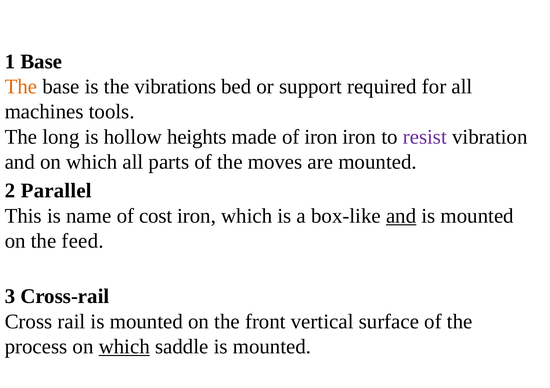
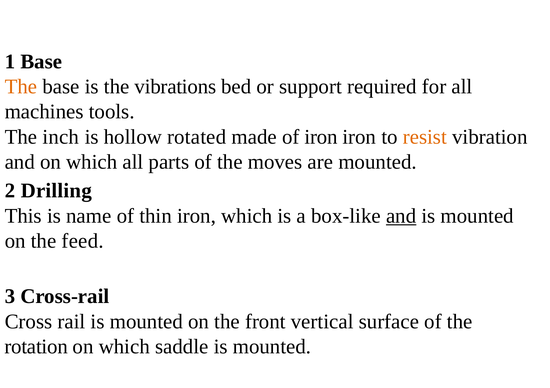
long: long -> inch (61, 137)
heights: heights -> rotated (197, 137)
resist colour: purple -> orange (425, 137)
Parallel: Parallel -> Drilling (56, 191)
cost: cost -> thin (156, 216)
process: process -> rotation (36, 347)
which underline: present -> none (124, 347)
